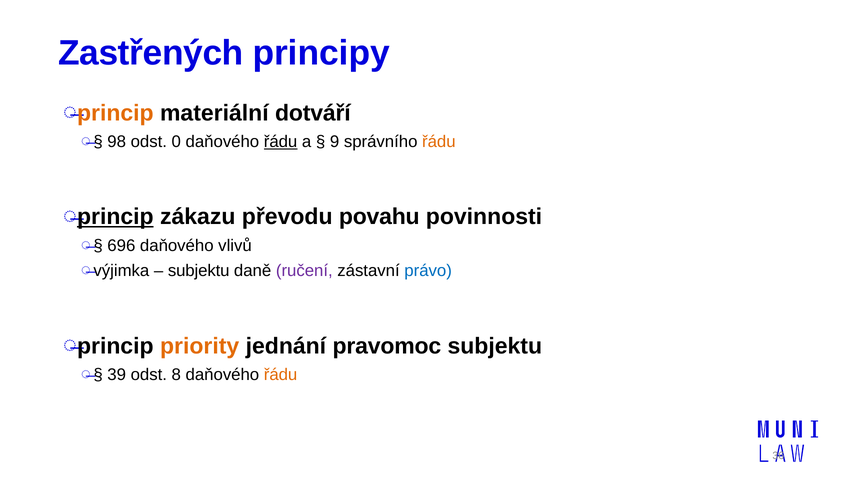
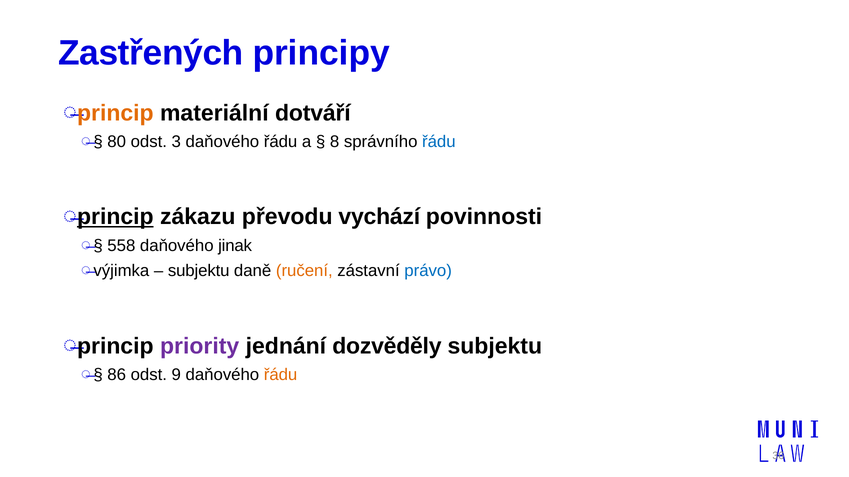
98: 98 -> 80 (117, 142)
0: 0 -> 3 (176, 142)
řádu underline: present -> none (281, 142)
9: 9 -> 8 (335, 142)
řádu colour: orange -> blue (439, 142)
povahu: povahu -> vychází (379, 217)
696: 696 -> 558 (121, 246)
vlivů: vlivů -> jinak (235, 246)
ručení colour: purple -> orange (304, 271)
priority colour: orange -> purple (200, 347)
pravomoc: pravomoc -> dozvěděly (387, 347)
39: 39 -> 86 (117, 375)
8: 8 -> 9 (176, 375)
